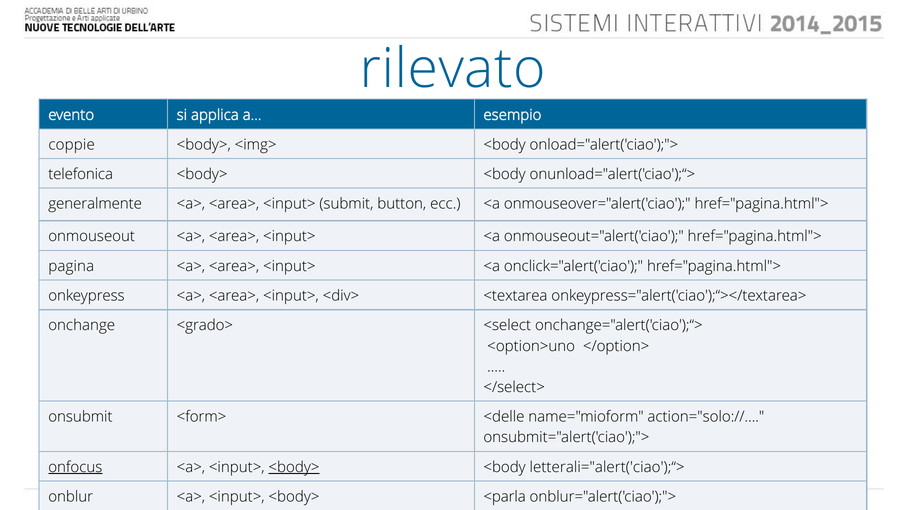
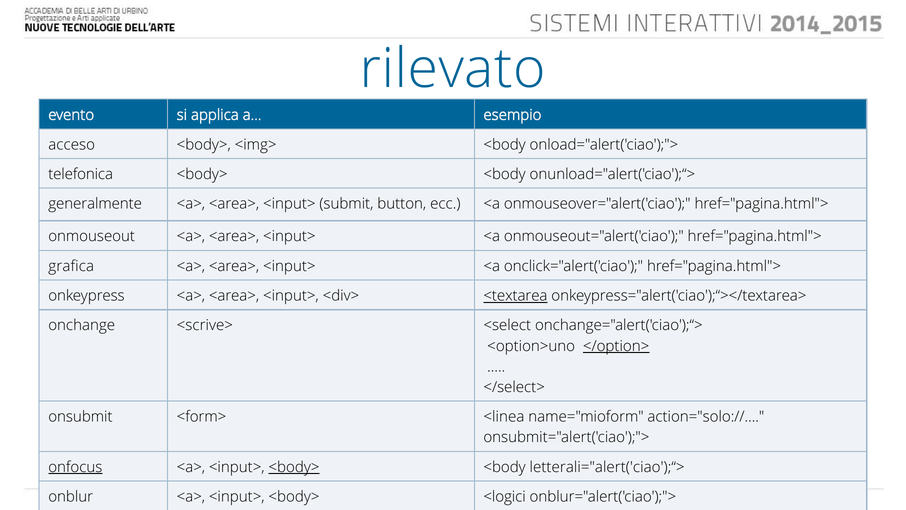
coppie: coppie -> acceso (72, 144)
pagina: pagina -> grafica (71, 266)
<textarea underline: none -> present (515, 296)
<grado>: <grado> -> <scrive> (205, 325)
</option> underline: none -> present (616, 346)
<delle: <delle -> <linea (504, 417)
<parla: <parla -> <logici (505, 496)
